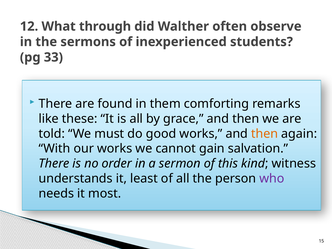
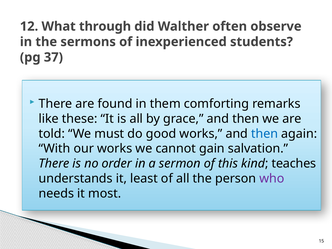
33: 33 -> 37 (53, 57)
then colour: orange -> blue (265, 134)
witness: witness -> teaches (294, 164)
